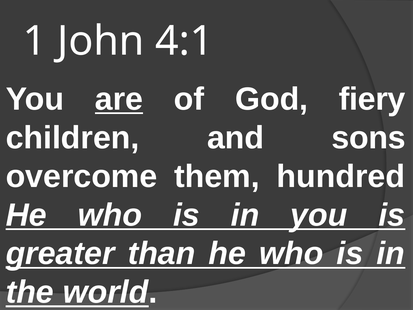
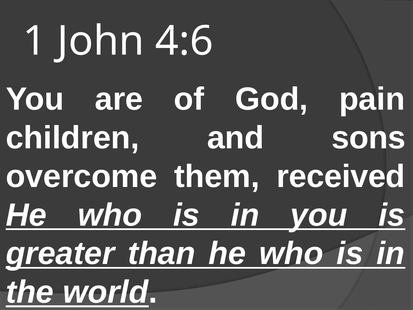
4:1: 4:1 -> 4:6 (184, 41)
are underline: present -> none (119, 99)
fiery: fiery -> pain (372, 99)
hundred: hundred -> received (341, 176)
